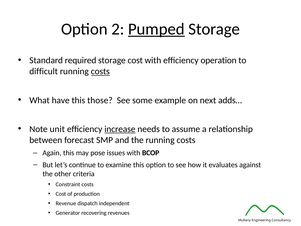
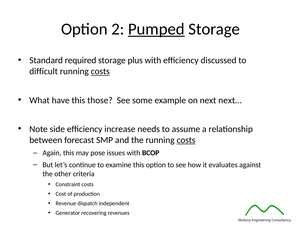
storage cost: cost -> plus (135, 60)
operation: operation -> discussed (219, 60)
adds…: adds… -> next… (230, 100)
unit: unit -> side (57, 129)
increase underline: present -> none (120, 129)
costs underline: none -> present (186, 140)
